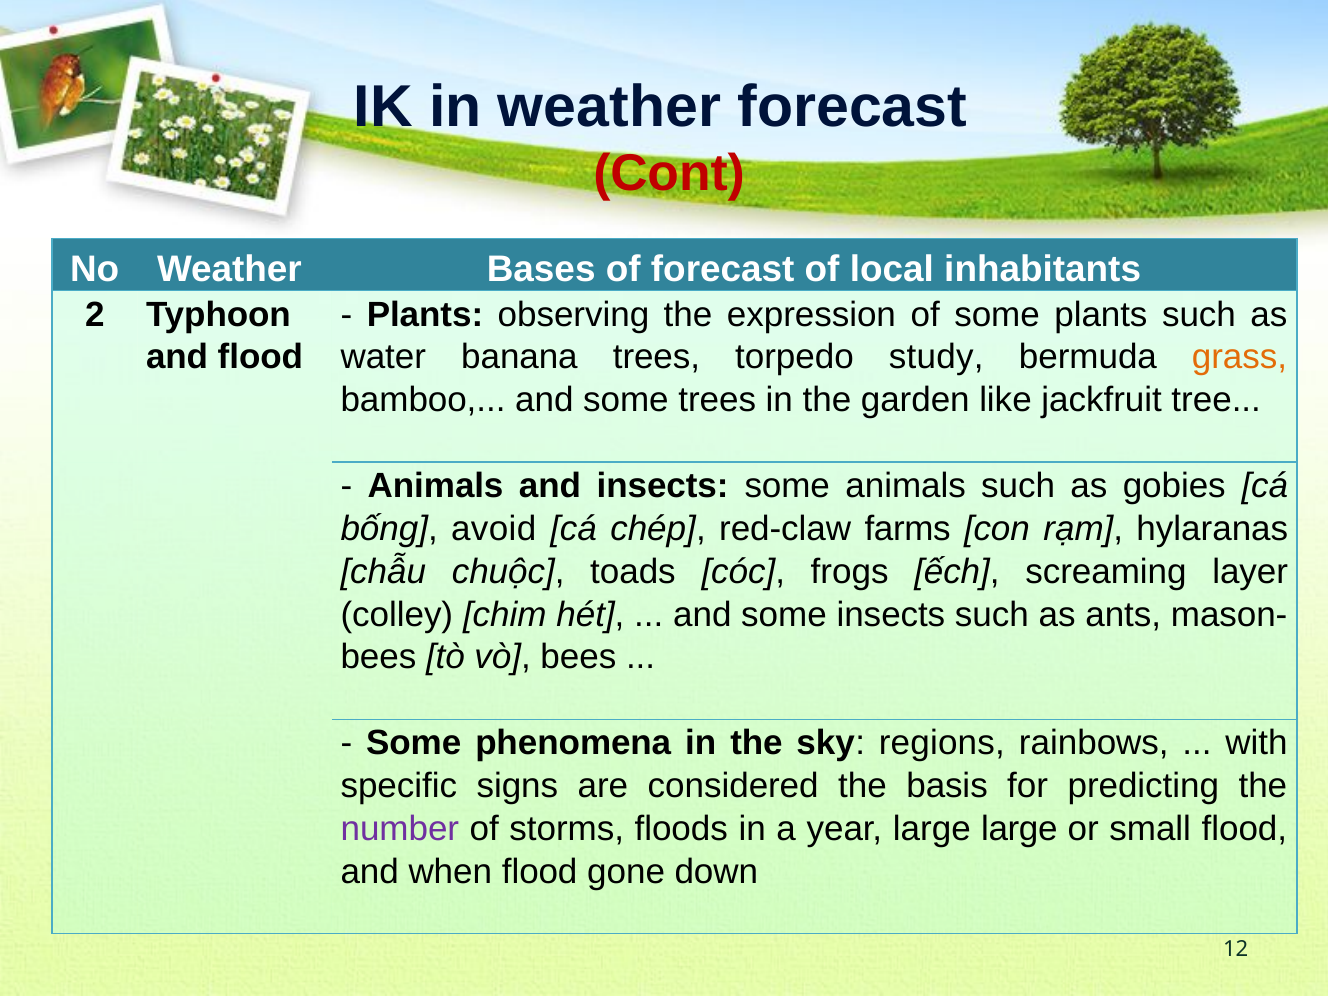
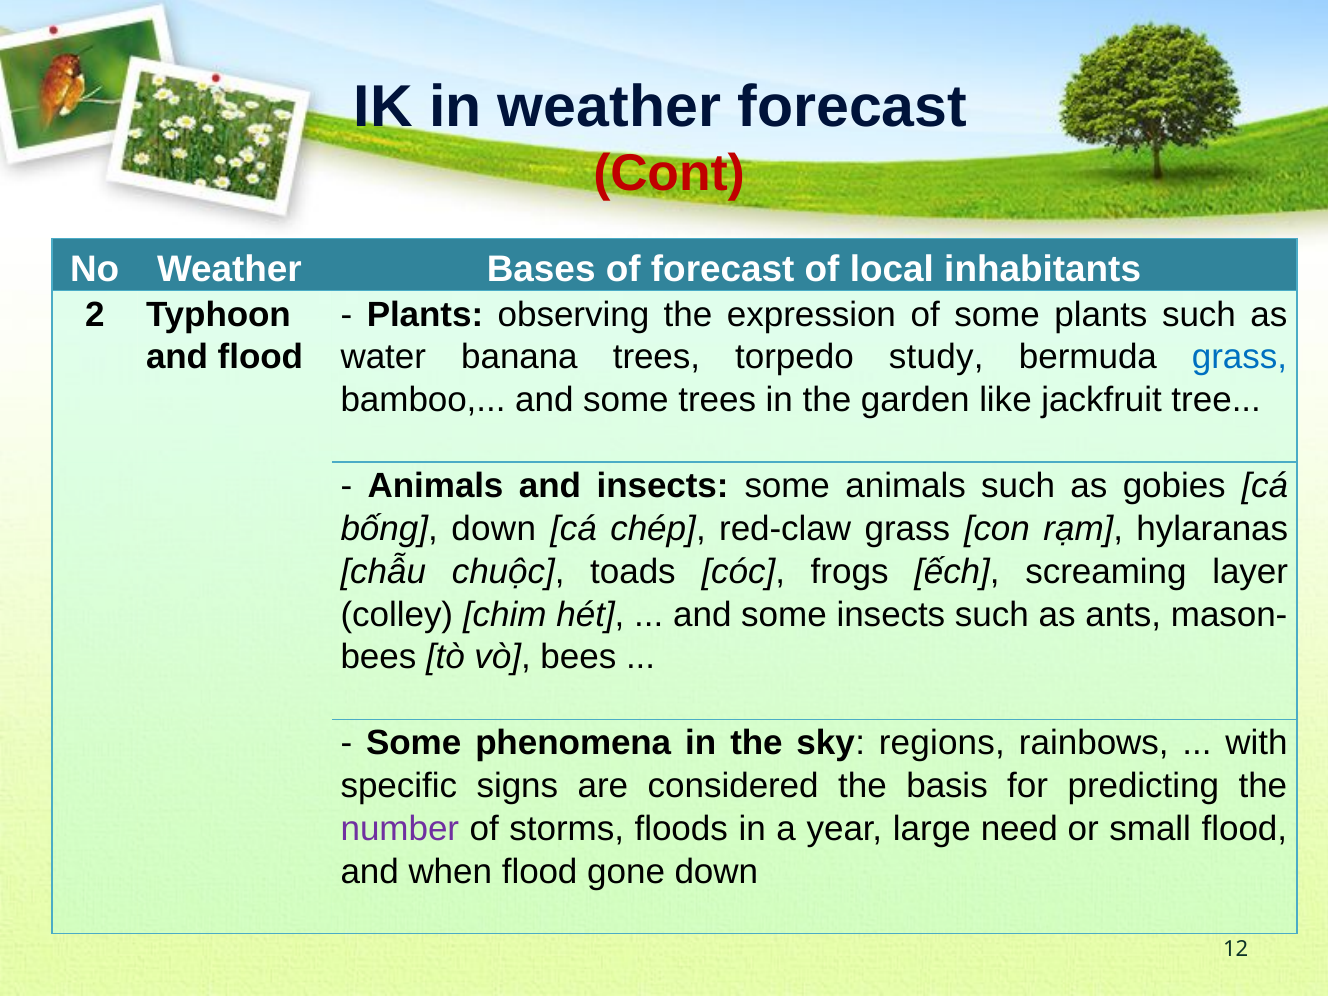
grass colour: orange -> blue (1239, 357)
bống avoid: avoid -> down (494, 529)
red-claw farms: farms -> grass (907, 529)
large large: large -> need (1019, 829)
